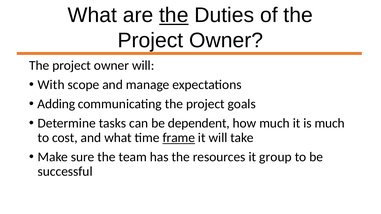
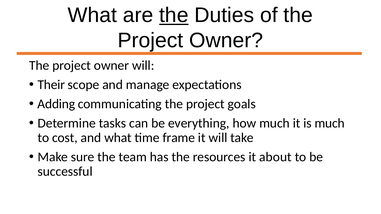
With: With -> Their (51, 85)
dependent: dependent -> everything (199, 124)
frame underline: present -> none (179, 138)
group: group -> about (275, 157)
